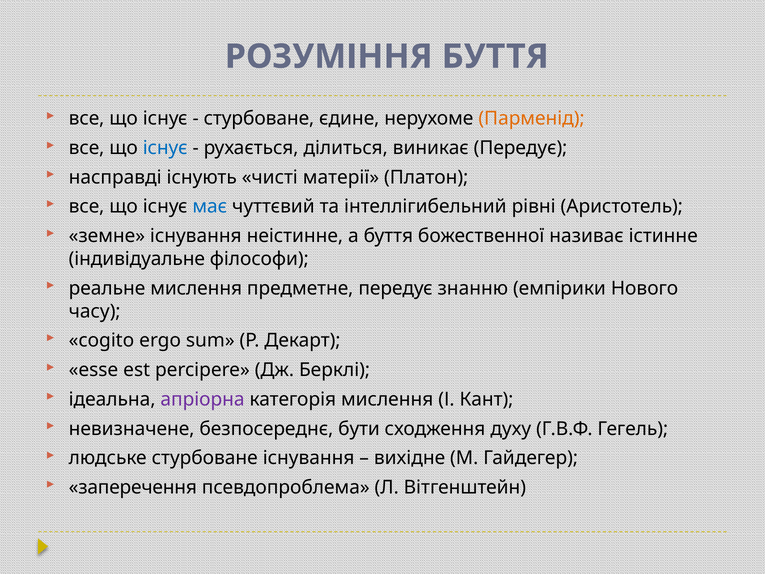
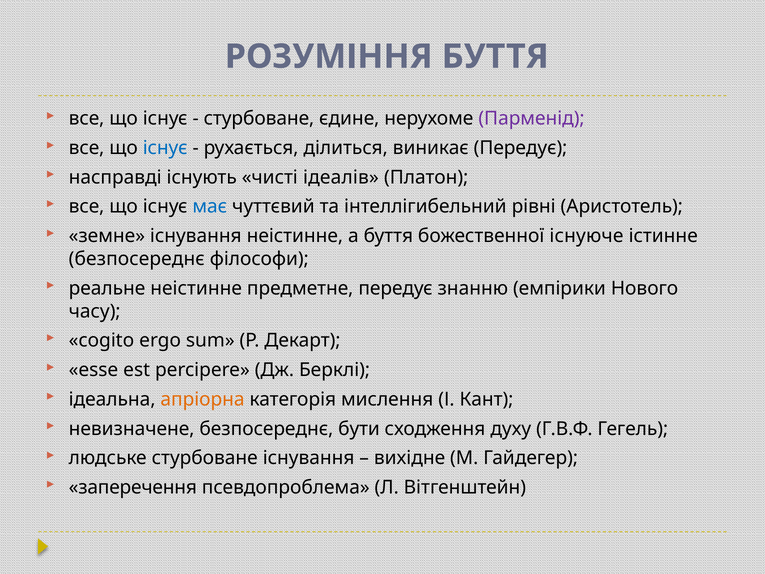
Парменід colour: orange -> purple (532, 119)
матерії: матерії -> ідеалів (341, 177)
називає: називає -> існуюче (586, 236)
індивідуальне: індивідуальне -> безпосереднє (137, 259)
реальне мислення: мислення -> неістинне (196, 288)
апріорна colour: purple -> orange (203, 399)
